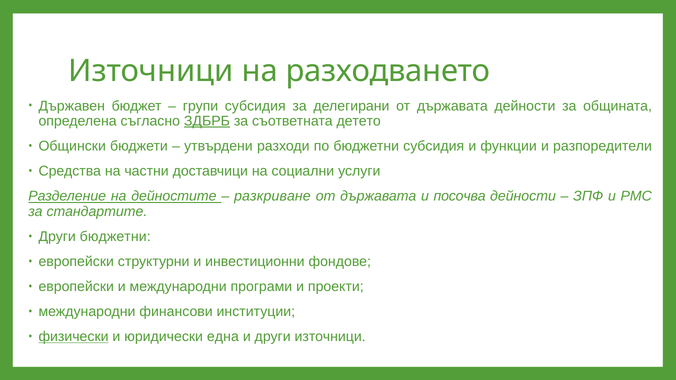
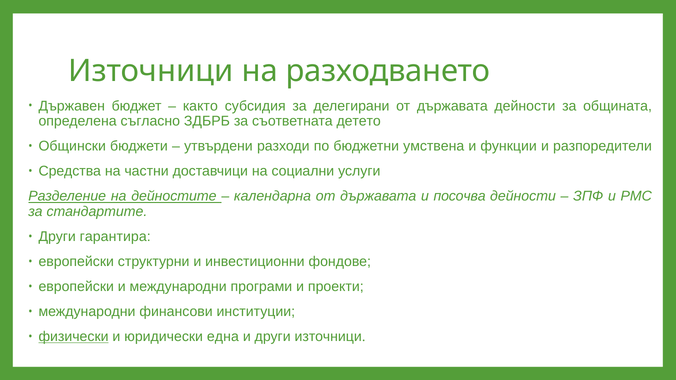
групи: групи -> както (200, 106)
ЗДБРБ underline: present -> none (207, 121)
бюджетни субсидия: субсидия -> умствена (434, 146)
разкриване: разкриване -> календарна (272, 196)
Други бюджетни: бюджетни -> гарантира (115, 237)
